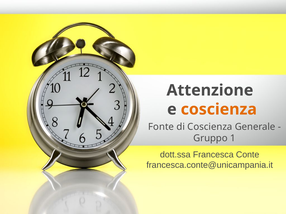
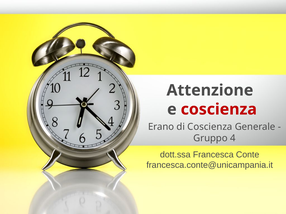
coscienza colour: orange -> red (219, 110)
Fonte: Fonte -> Erano (161, 127)
1: 1 -> 4 (233, 138)
